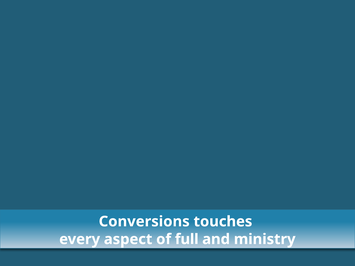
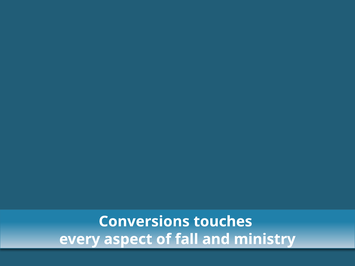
full: full -> fall (187, 239)
